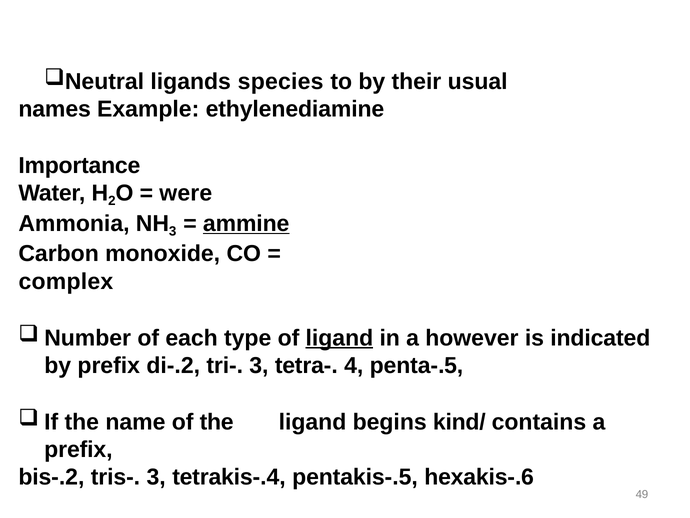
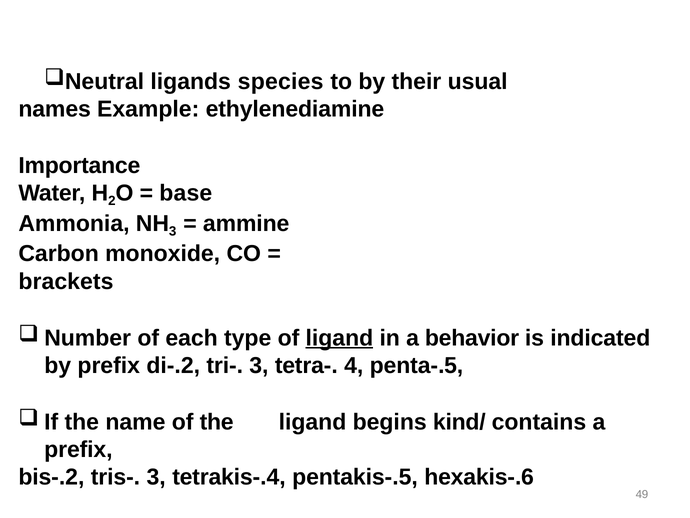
were: were -> base (186, 193)
ammine underline: present -> none (246, 223)
complex: complex -> brackets (66, 281)
however: however -> behavior (472, 338)
